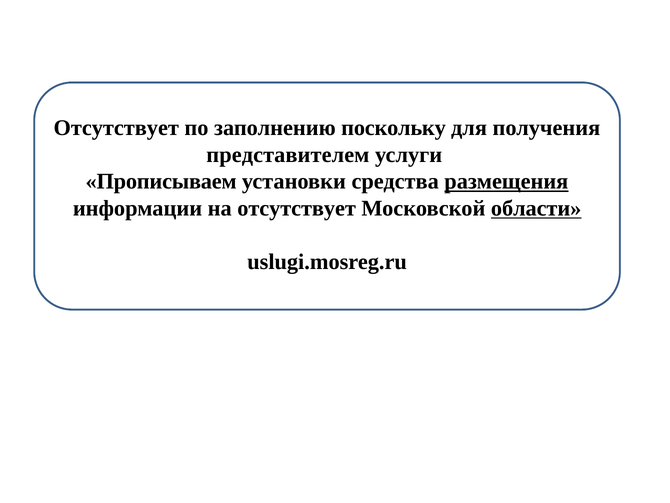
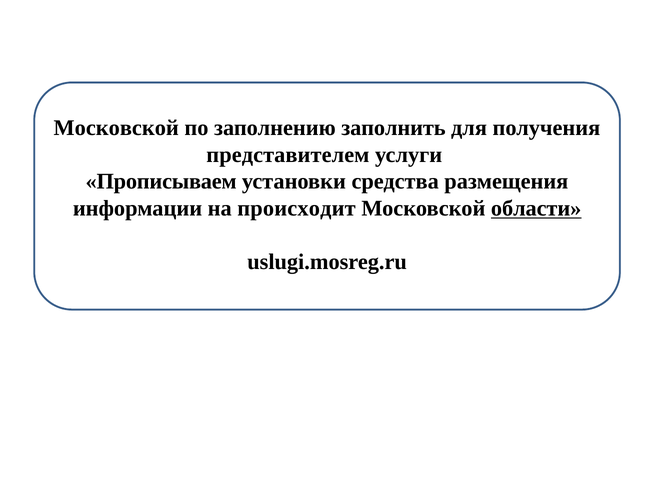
Отсутствует: Отсутствует -> Московской (116, 128)
поскольку: поскольку -> заполнить (393, 128)
размещения underline: present -> none (506, 181)
на отсутствует: отсутствует -> происходит (296, 208)
